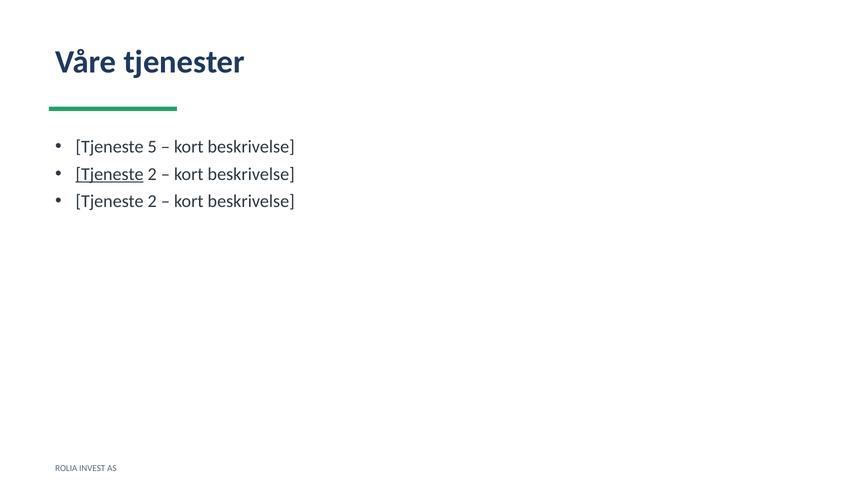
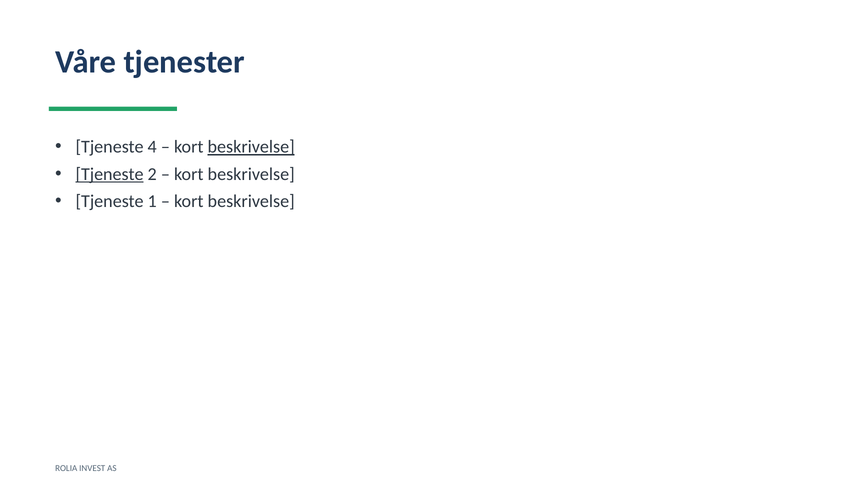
5: 5 -> 4 (152, 147)
beskrivelse underline: none -> present (251, 147)
2: 2 -> 1 (152, 201)
